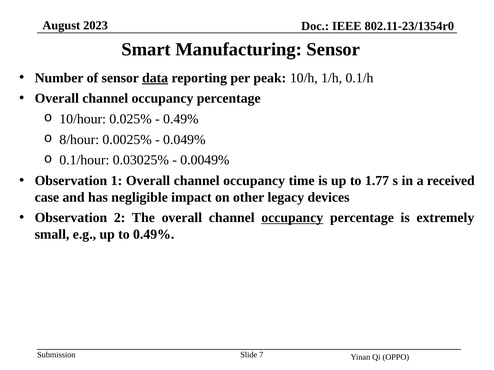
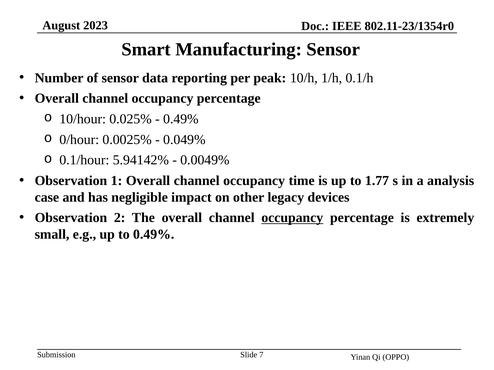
data underline: present -> none (155, 78)
8/hour: 8/hour -> 0/hour (79, 140)
0.03025%: 0.03025% -> 5.94142% (141, 160)
received: received -> analysis (451, 181)
